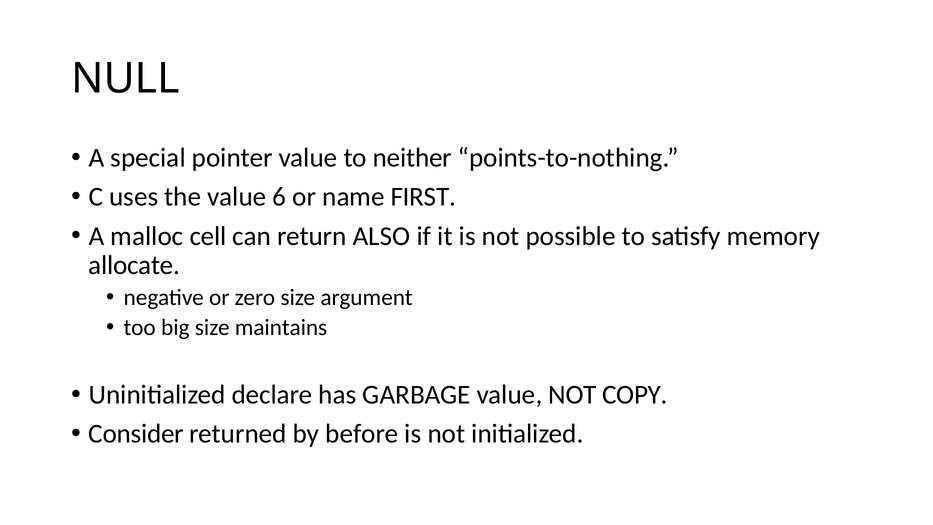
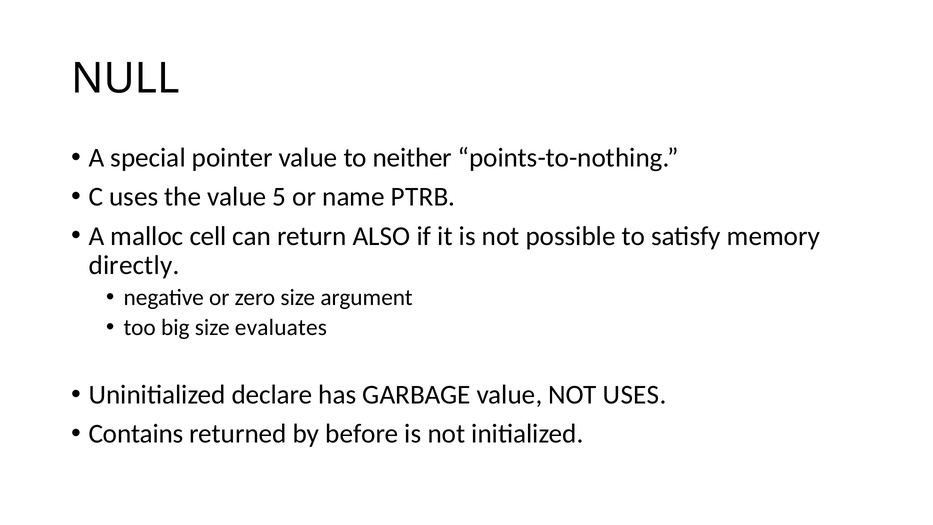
6: 6 -> 5 (279, 197)
FIRST: FIRST -> PTRB (423, 197)
allocate: allocate -> directly (134, 265)
maintains: maintains -> evaluates (281, 328)
NOT COPY: COPY -> USES (635, 395)
Consider: Consider -> Contains (136, 434)
